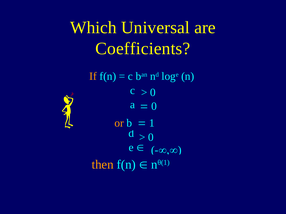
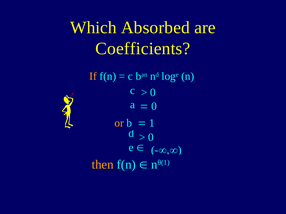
Universal: Universal -> Absorbed (155, 28)
